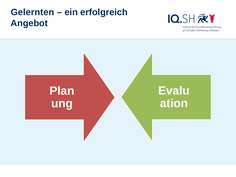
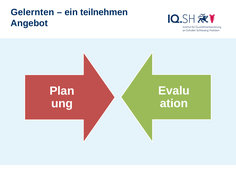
erfolgreich: erfolgreich -> teilnehmen (104, 12)
